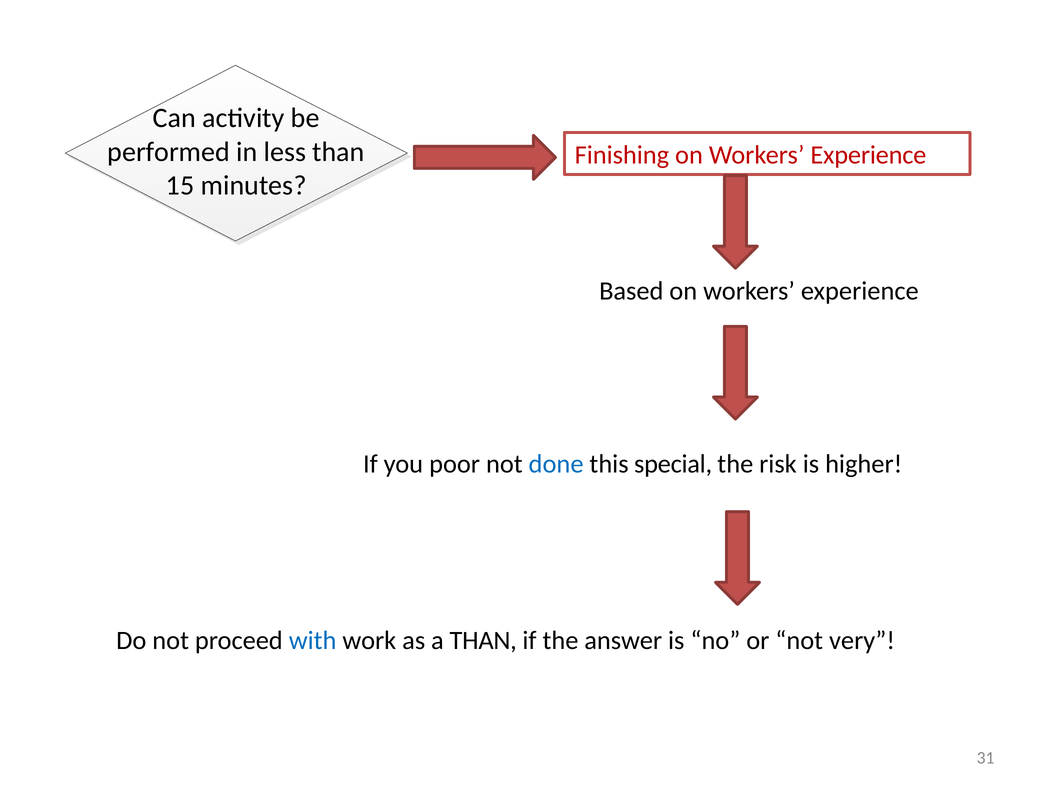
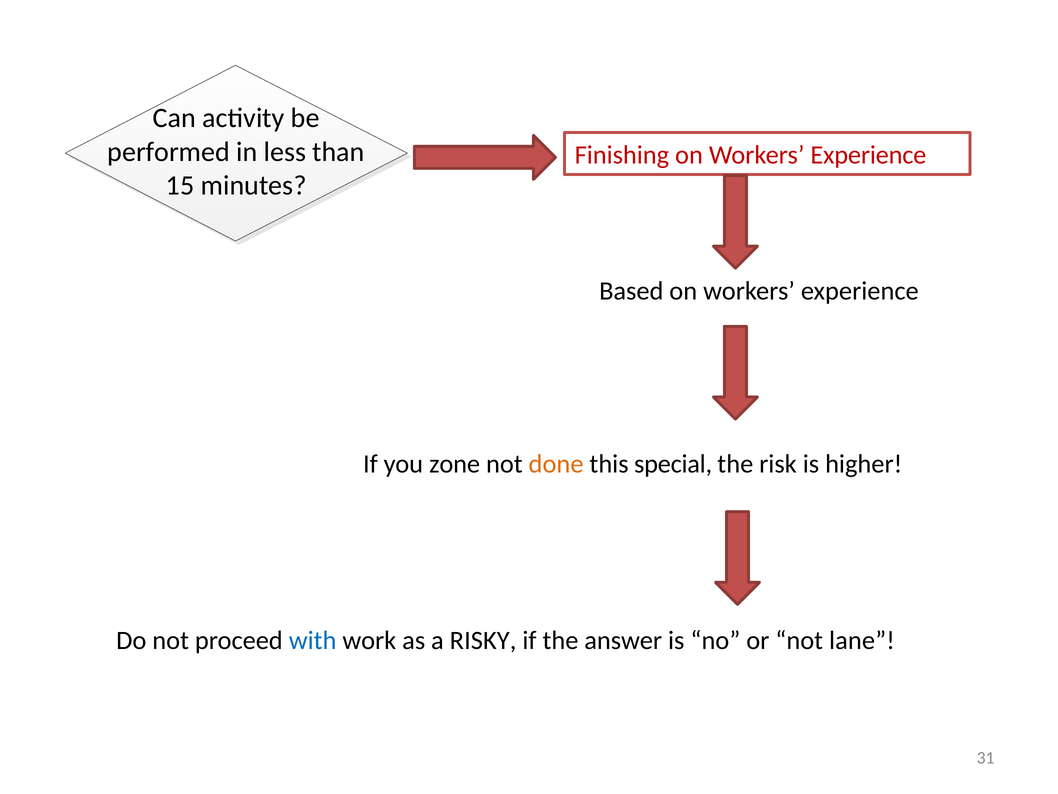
poor: poor -> zone (455, 464)
done colour: blue -> orange (556, 464)
a THAN: THAN -> RISKY (483, 640)
very: very -> lane (862, 640)
